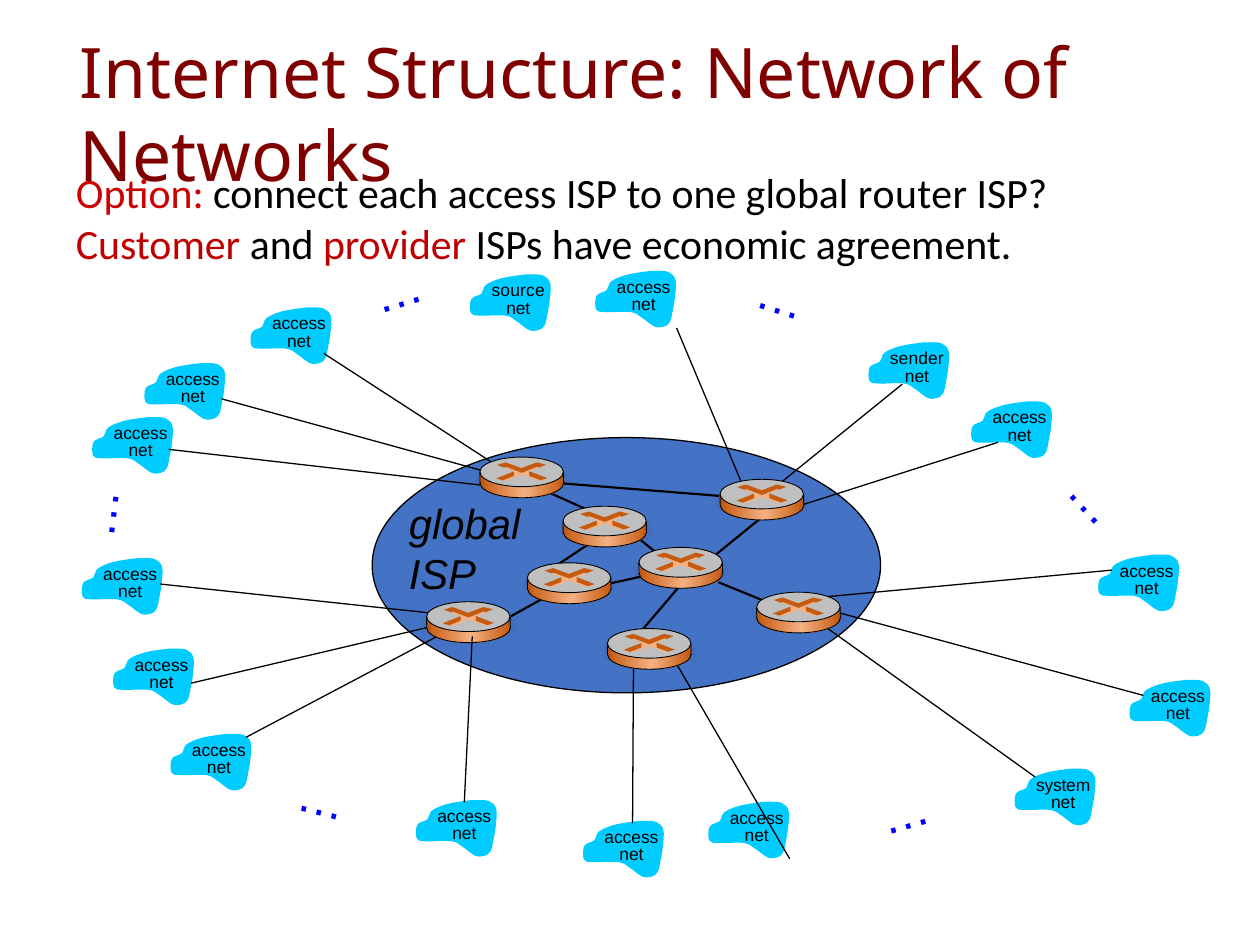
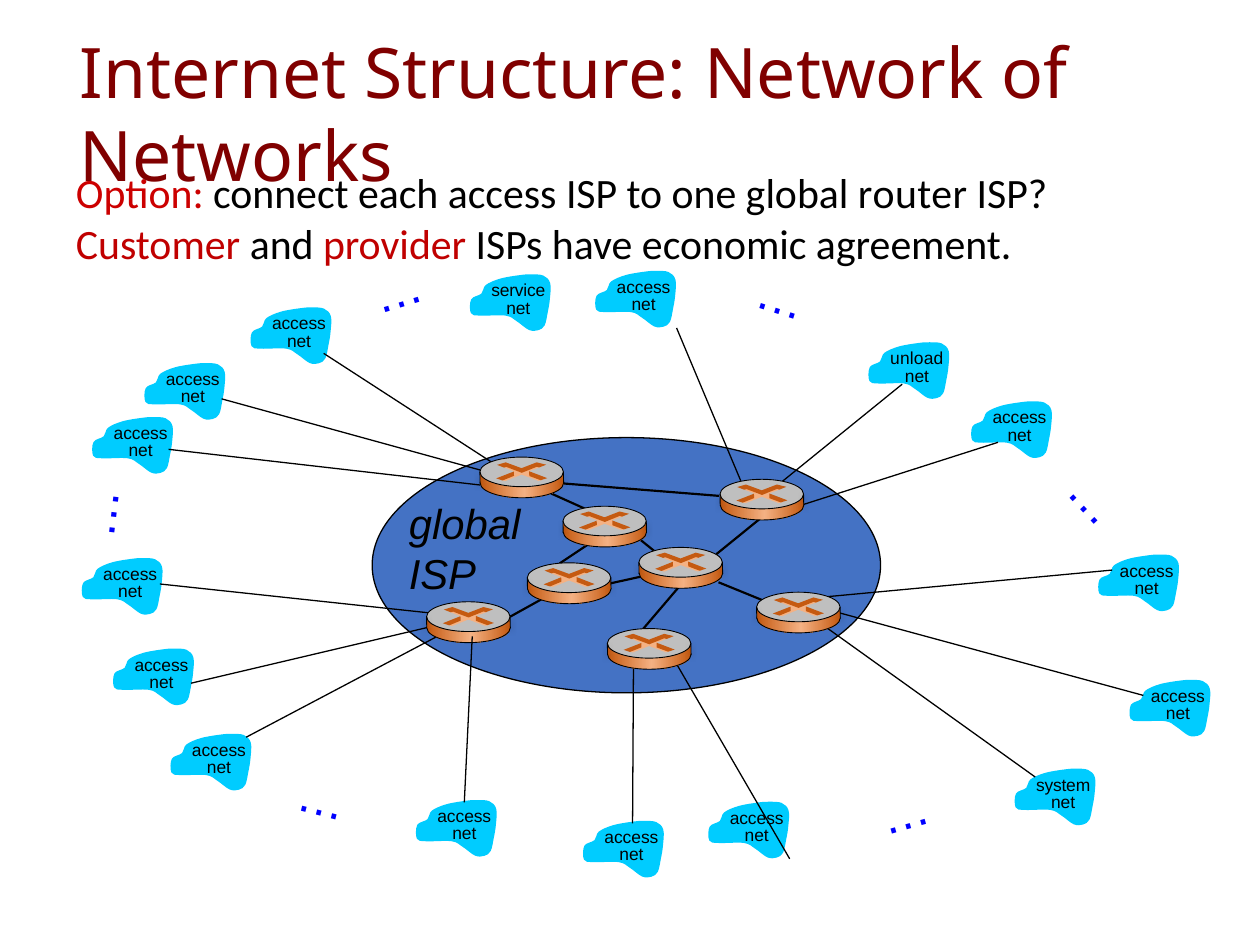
source: source -> service (518, 291)
sender: sender -> unload (917, 359)
